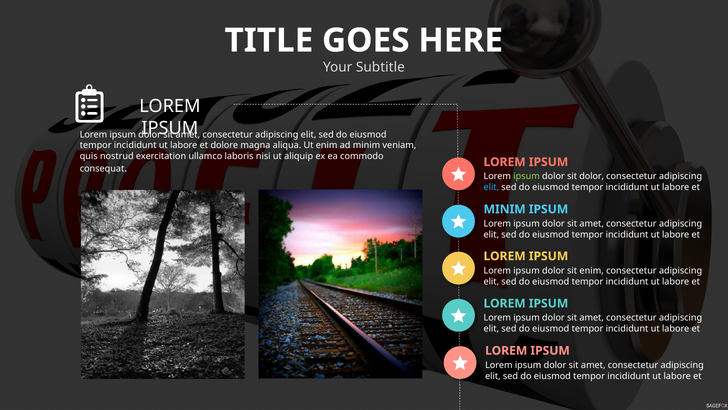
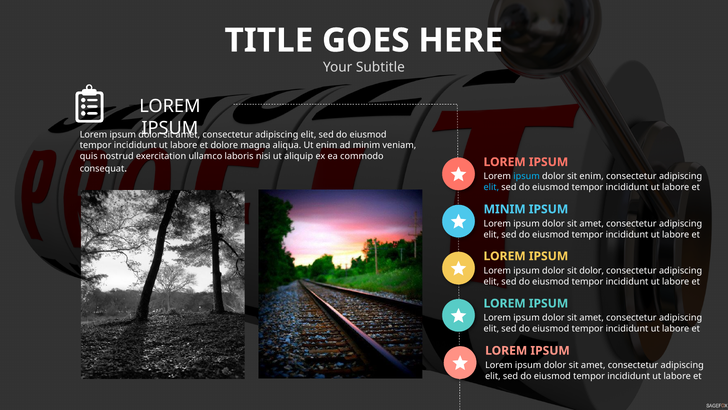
ipsum colour: light green -> light blue (527, 176)
sit dolor: dolor -> enim (592, 176)
sit enim: enim -> dolor (592, 270)
